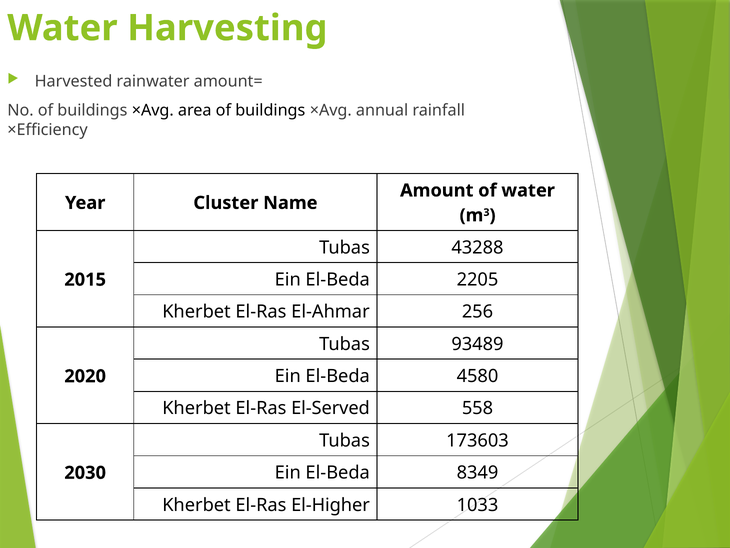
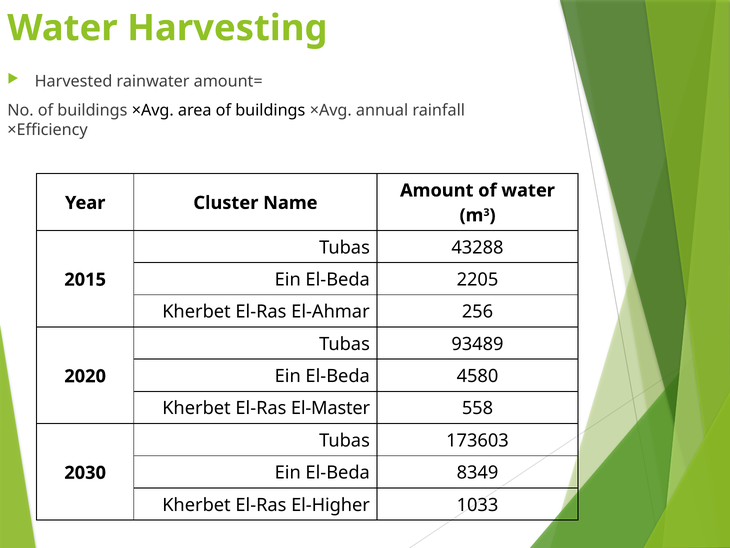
El-Served: El-Served -> El-Master (331, 408)
